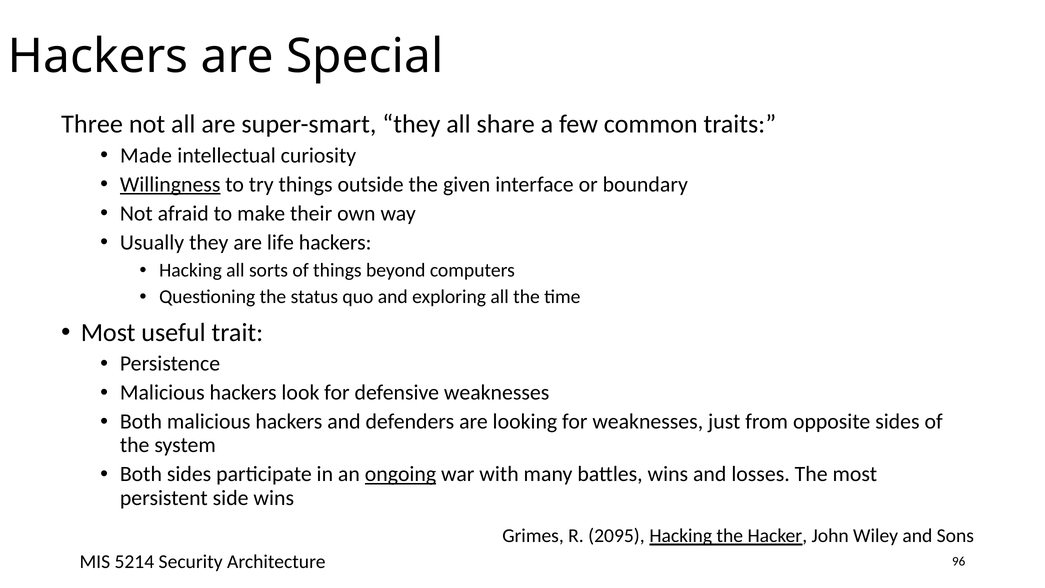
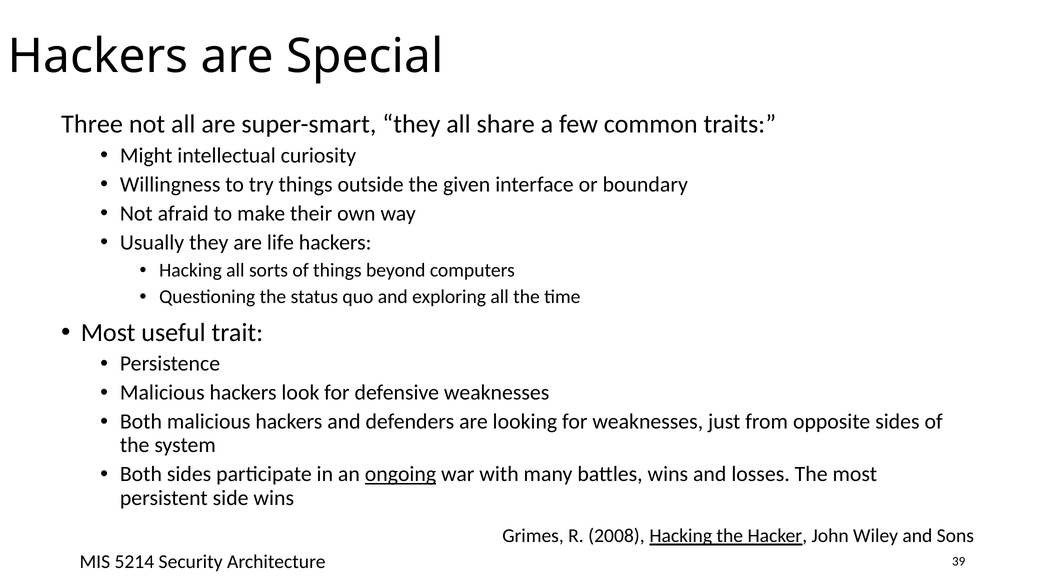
Made: Made -> Might (146, 155)
Willingness underline: present -> none (170, 184)
2095: 2095 -> 2008 (616, 536)
96: 96 -> 39 (959, 561)
